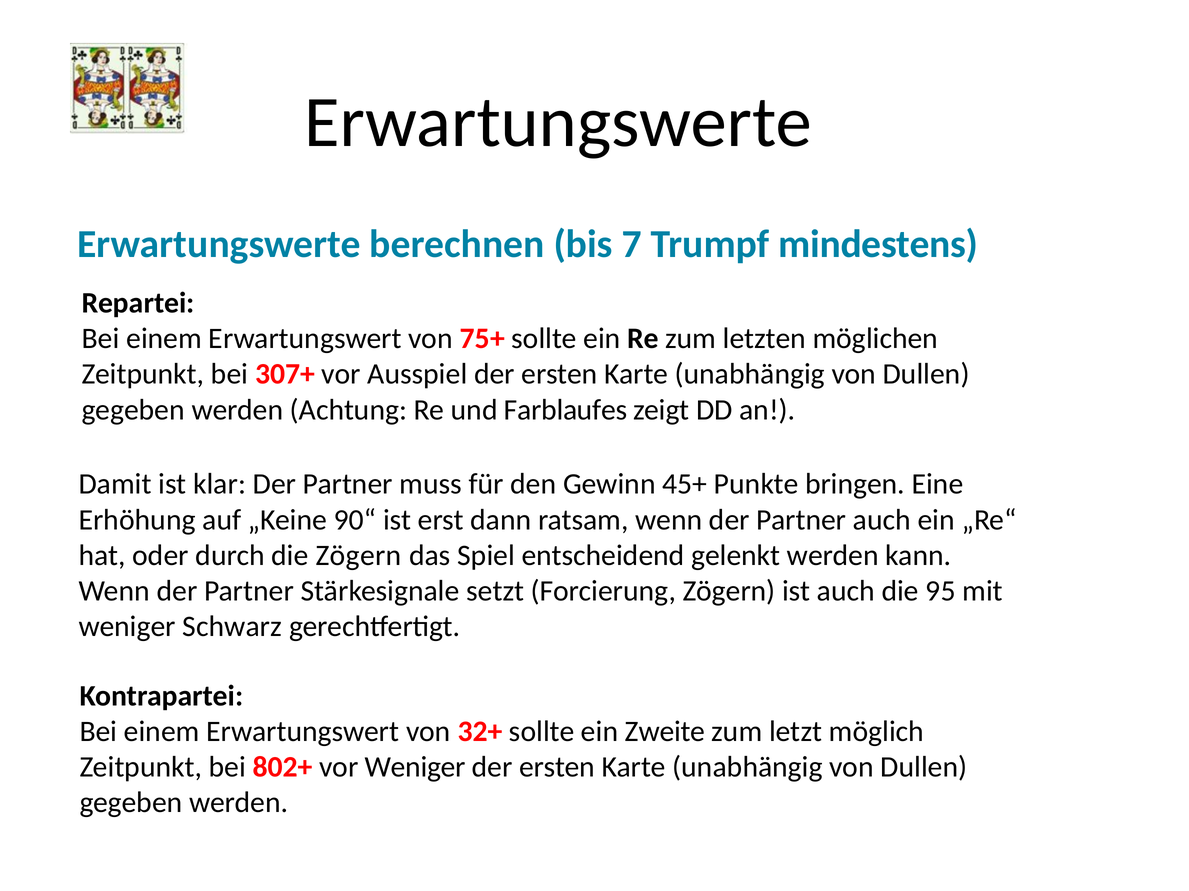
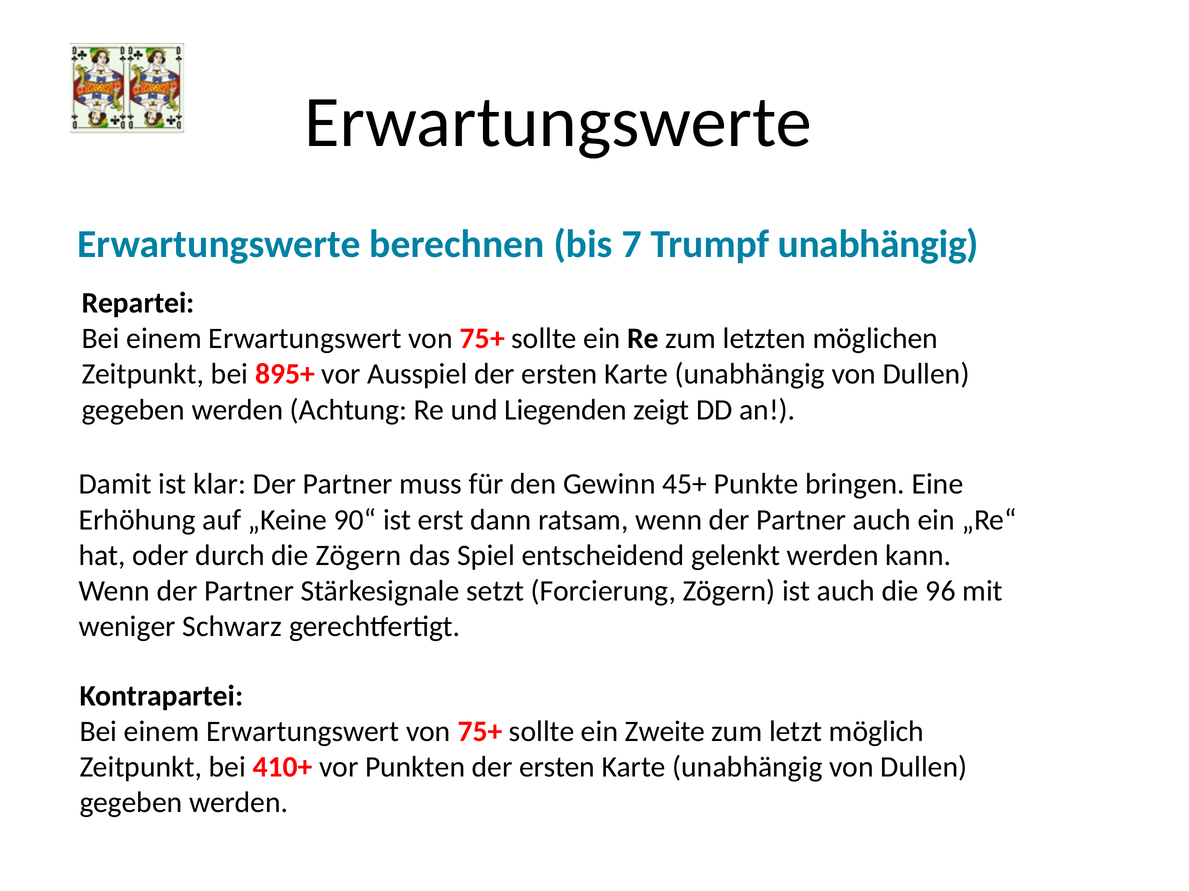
Trumpf mindestens: mindestens -> unabhängig (878, 244)
307+: 307+ -> 895+ (285, 374)
Farblaufes: Farblaufes -> Liegenden (565, 410)
95: 95 -> 96 (941, 592)
32+: 32+ -> 75+ (480, 732)
802+: 802+ -> 410+ (283, 768)
vor Weniger: Weniger -> Punkten (415, 768)
